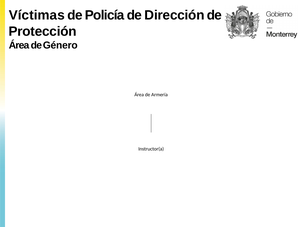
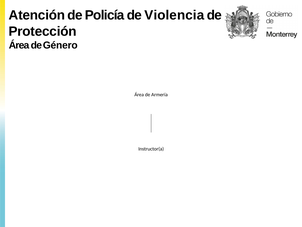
Víctimas: Víctimas -> Atención (37, 15)
Dirección: Dirección -> Violencia (174, 15)
